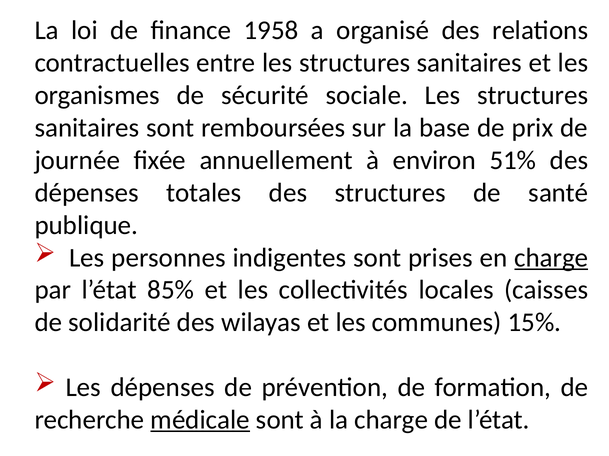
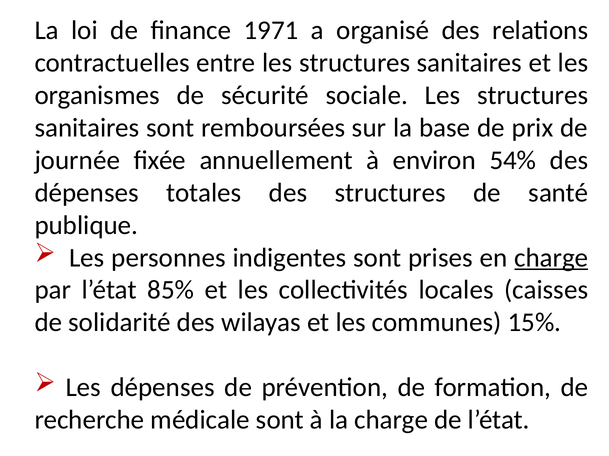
1958: 1958 -> 1971 (271, 31)
51%: 51% -> 54% (513, 161)
médicale underline: present -> none (200, 420)
